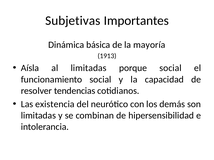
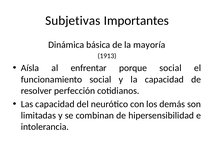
al limitadas: limitadas -> enfrentar (89, 68)
tendencias: tendencias -> perfección (75, 91)
Las existencia: existencia -> capacidad (55, 104)
